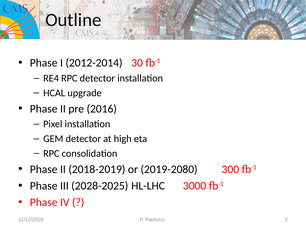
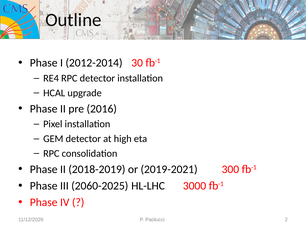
2019-2080: 2019-2080 -> 2019-2021 (169, 169)
2028-2025: 2028-2025 -> 2060-2025 (100, 185)
